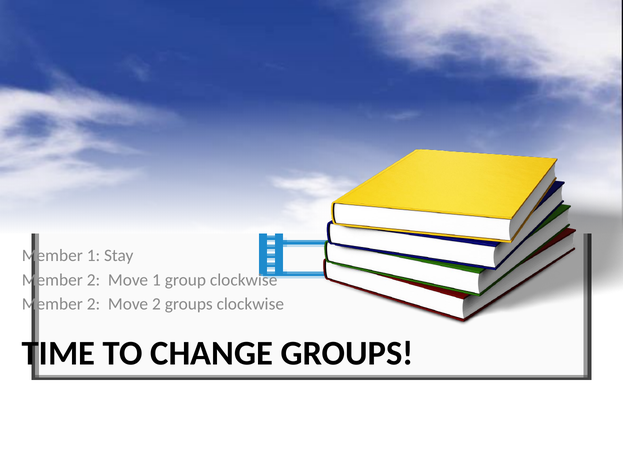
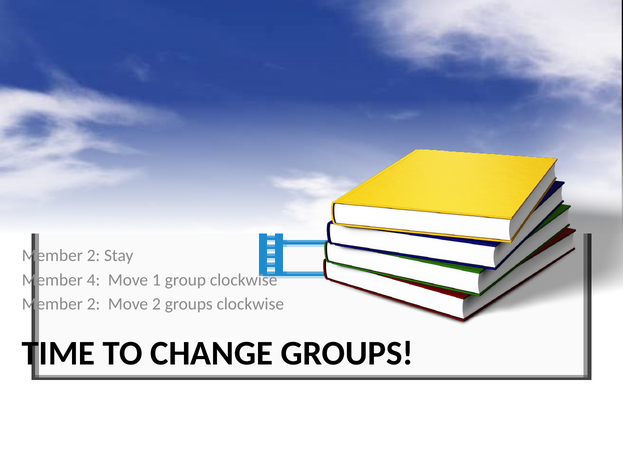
1: 1 -> 2 (93, 256)
2: 2 -> 4 (93, 280)
